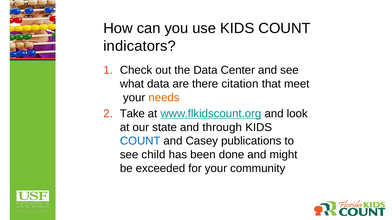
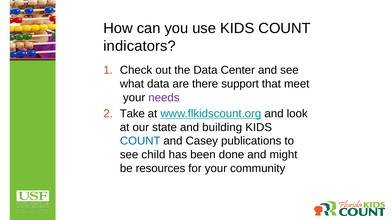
citation: citation -> support (240, 84)
needs colour: orange -> purple (164, 98)
through: through -> building (222, 128)
exceeded: exceeded -> resources (160, 169)
